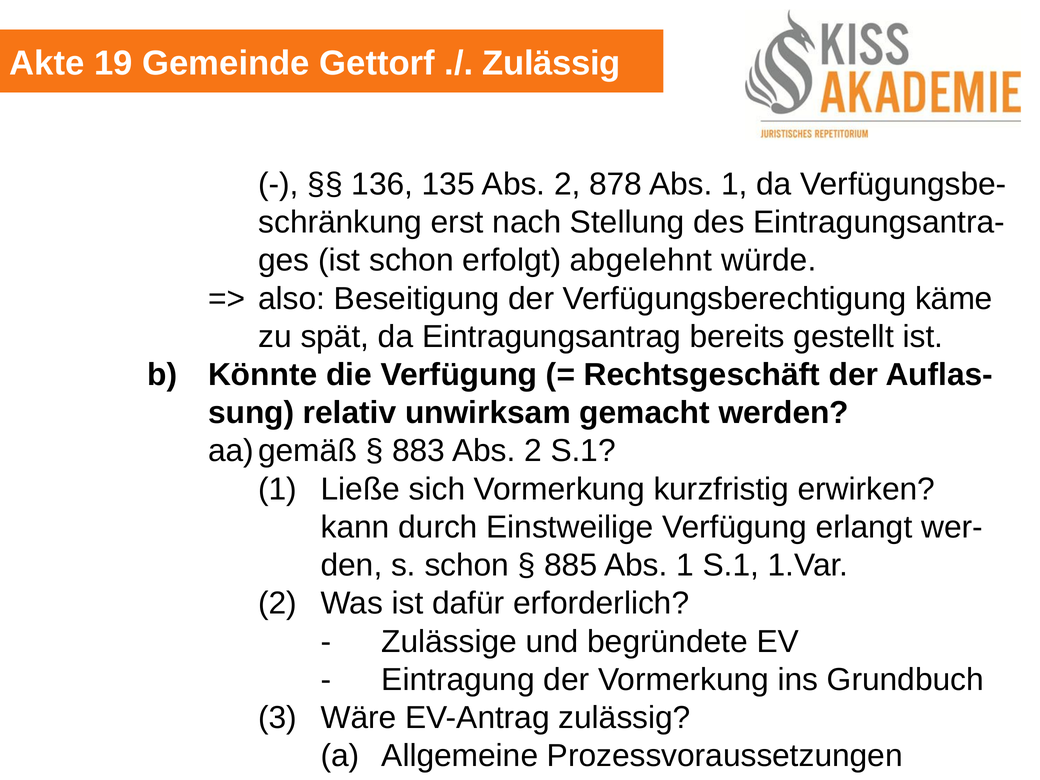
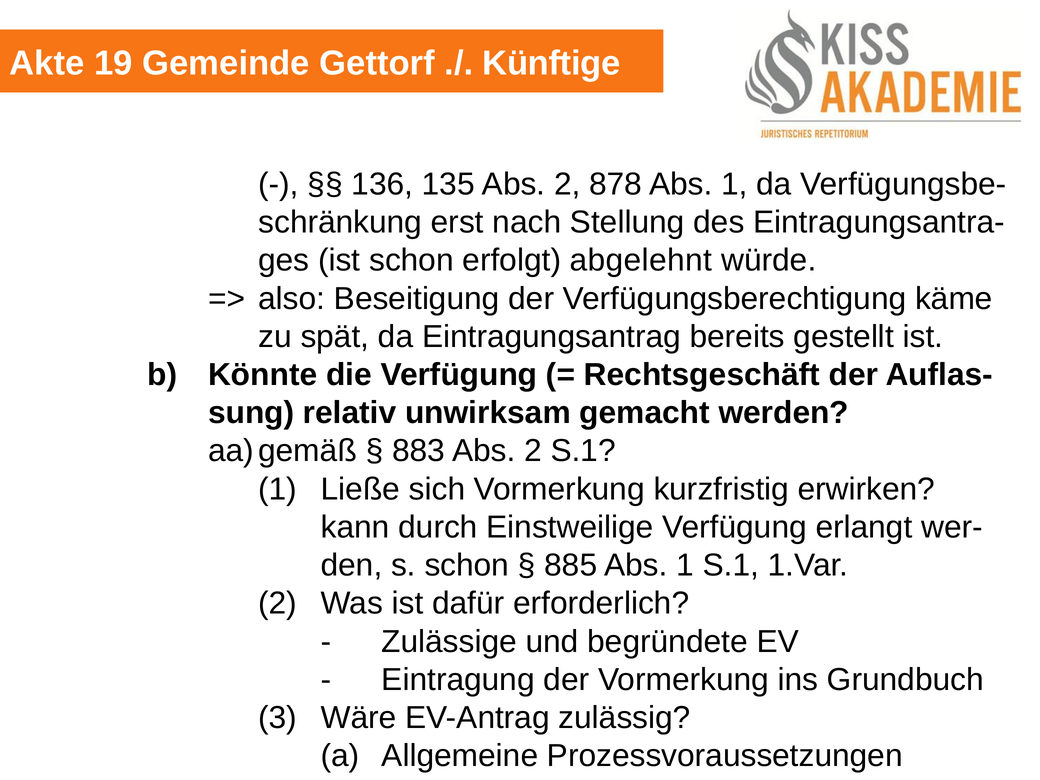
Zulässig: Zulässig -> Künftige (551, 63)
